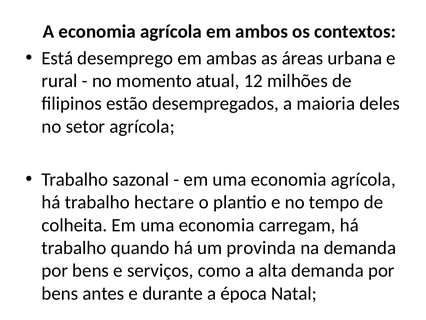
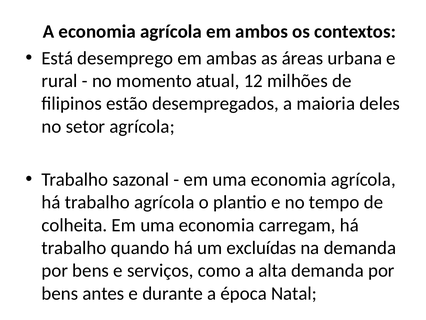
trabalho hectare: hectare -> agrícola (164, 202)
provinda: provinda -> excluídas (261, 248)
